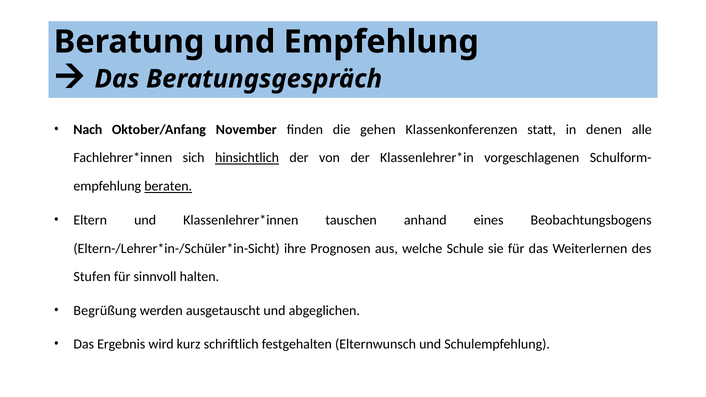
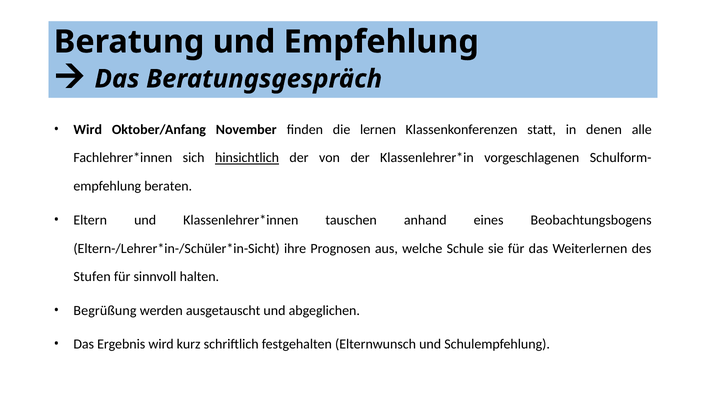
Nach: Nach -> Wird (88, 129)
gehen: gehen -> lernen (378, 129)
beraten underline: present -> none (168, 186)
